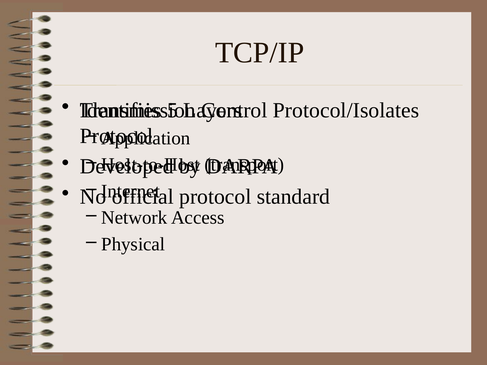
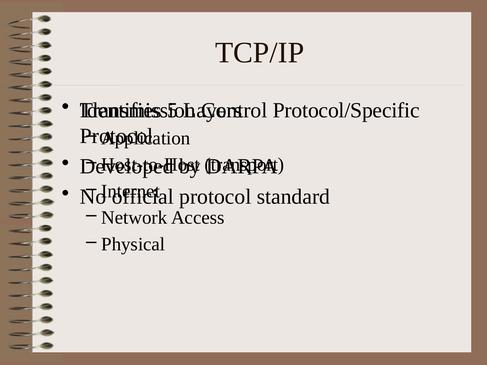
Protocol/Isolates: Protocol/Isolates -> Protocol/Specific (346, 110)
